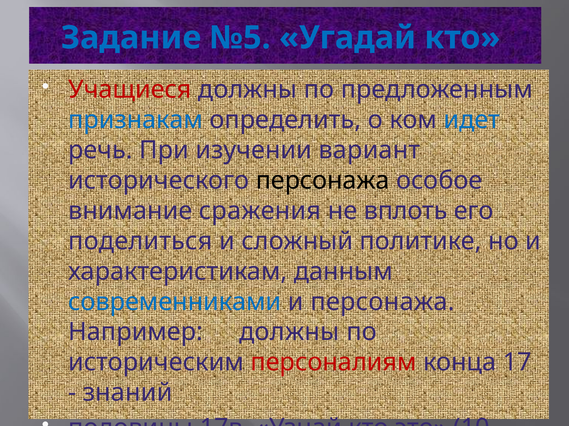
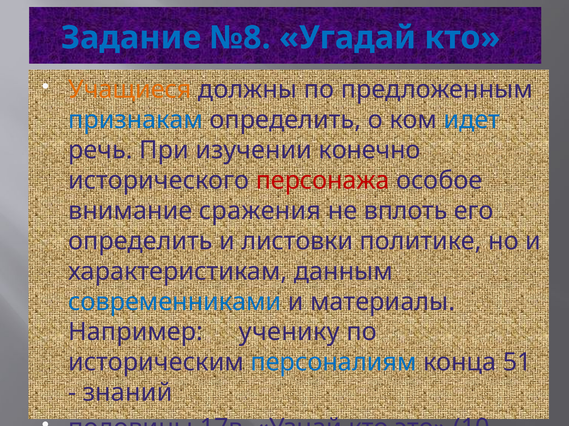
№5: №5 -> №8 (240, 38)
Учащиеся colour: red -> orange (130, 90)
вариант: вариант -> конечно (370, 150)
персонажа colour: black -> red (323, 181)
поделиться: поделиться -> определить (140, 241)
сложный: сложный -> листовки (297, 241)
и персонажа: персонажа -> материалы (383, 302)
Например должны: должны -> ученику (289, 333)
персоналиям colour: red -> blue (333, 363)
17: 17 -> 51 (517, 363)
